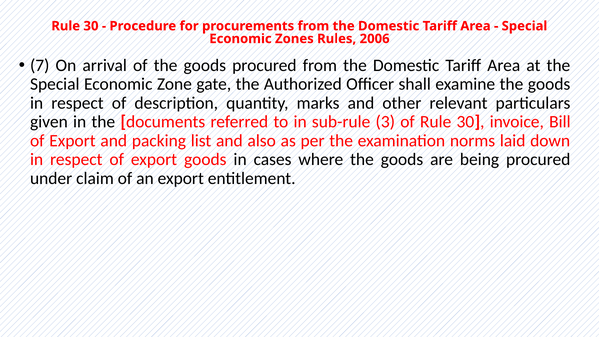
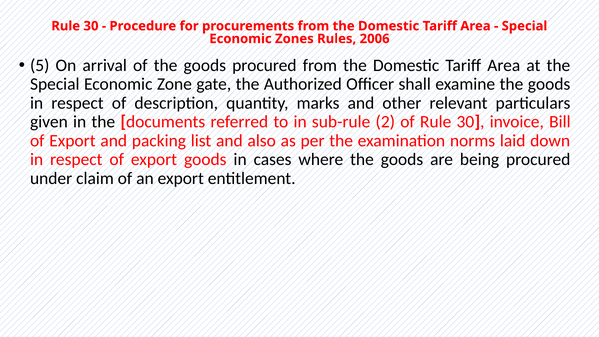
7: 7 -> 5 (40, 65)
3: 3 -> 2 (385, 122)
